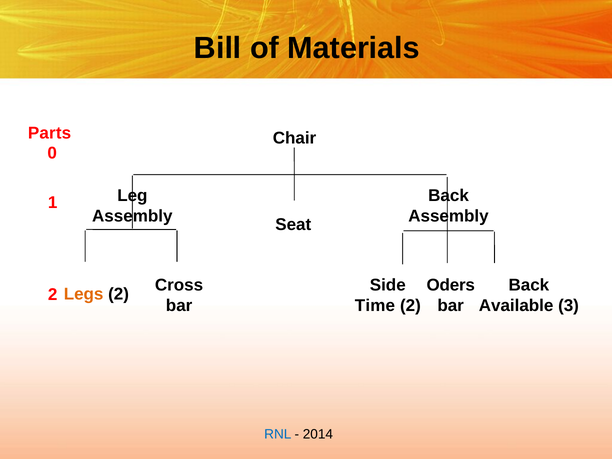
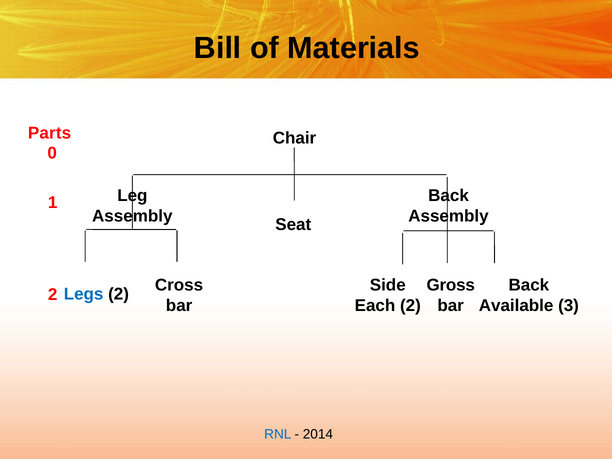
Oders: Oders -> Gross (451, 285)
Legs colour: orange -> blue (84, 294)
Time: Time -> Each (375, 305)
